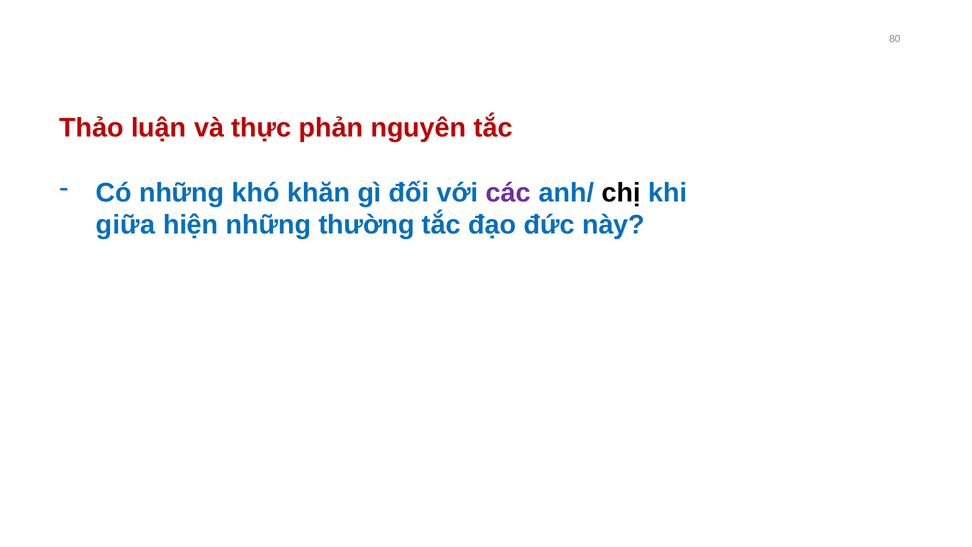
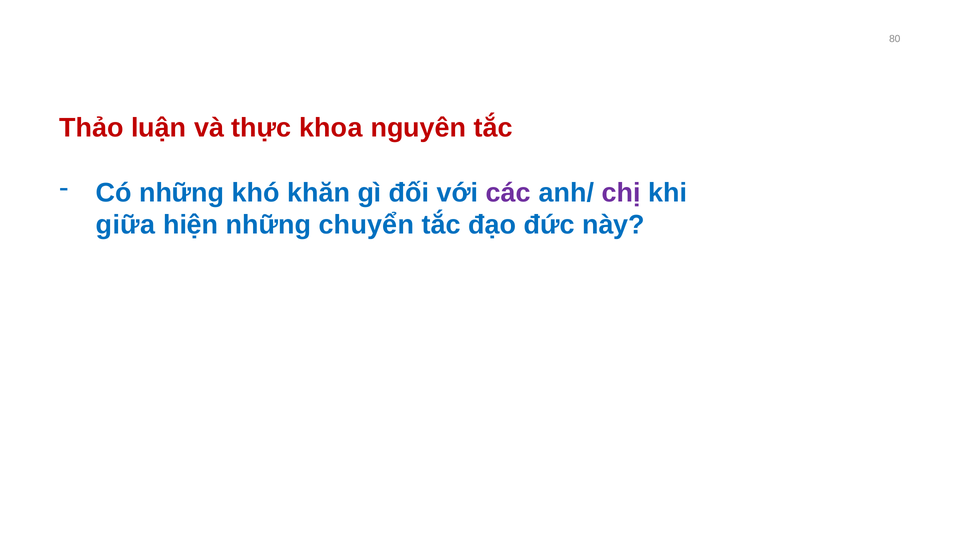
phản: phản -> khoa (331, 128)
chị colour: black -> purple (621, 193)
thường: thường -> chuyển (366, 225)
